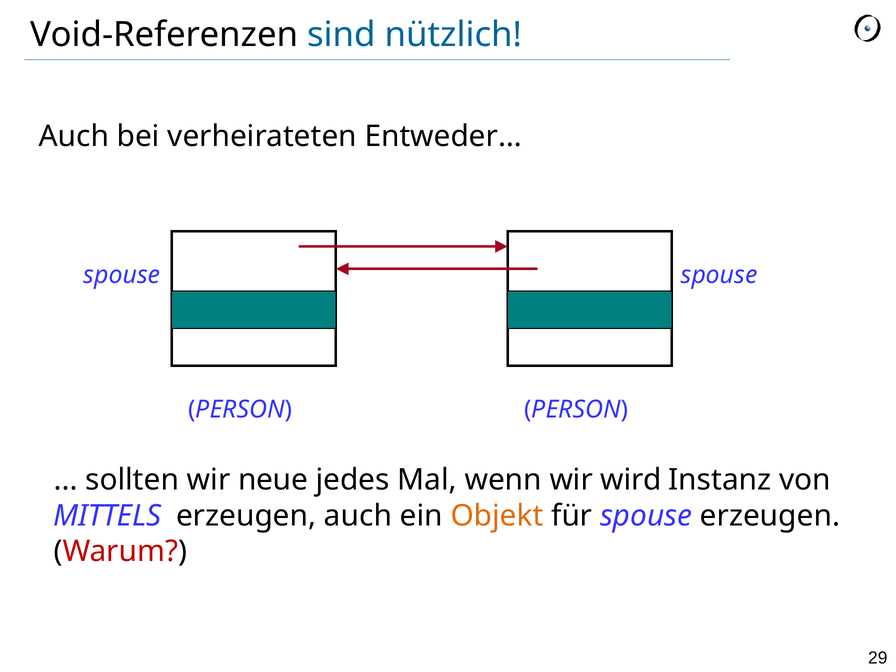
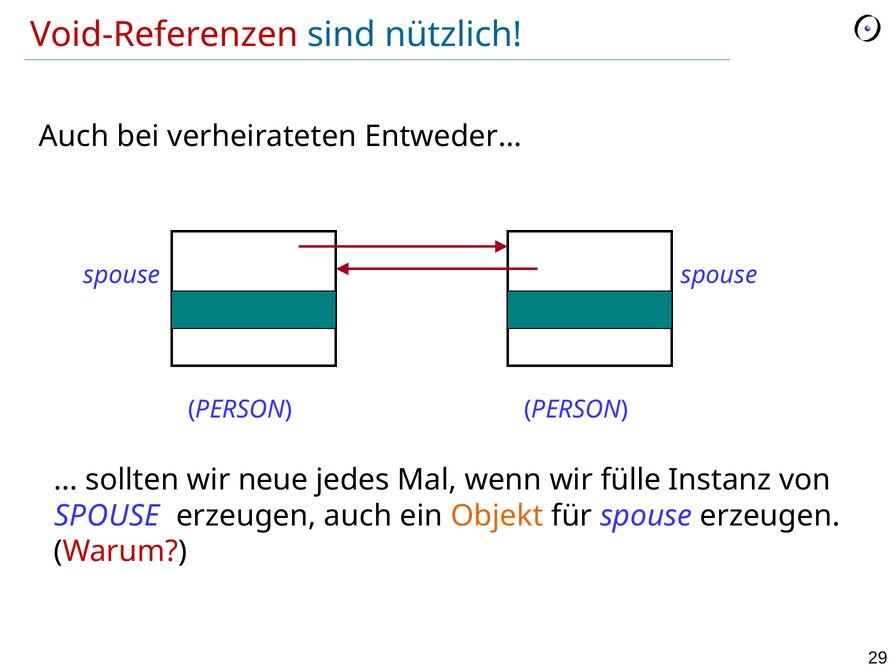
Void-Referenzen colour: black -> red (164, 35)
wird: wird -> fülle (631, 480)
MITTELS: MITTELS -> SPOUSE (107, 516)
